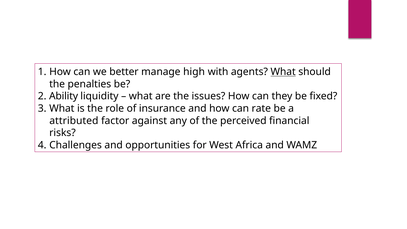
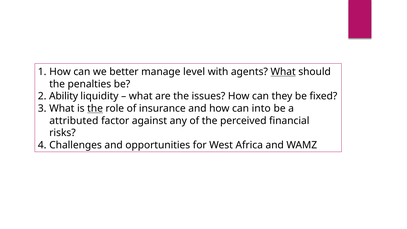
high: high -> level (194, 72)
the underline: none -> present (95, 108)
rate: rate -> into (261, 108)
